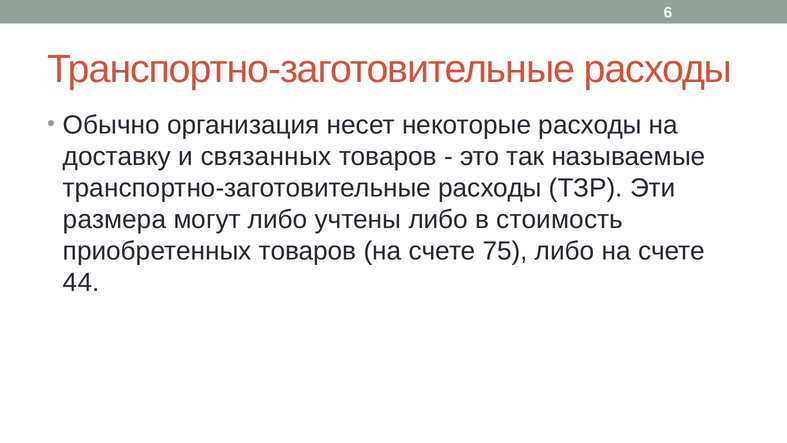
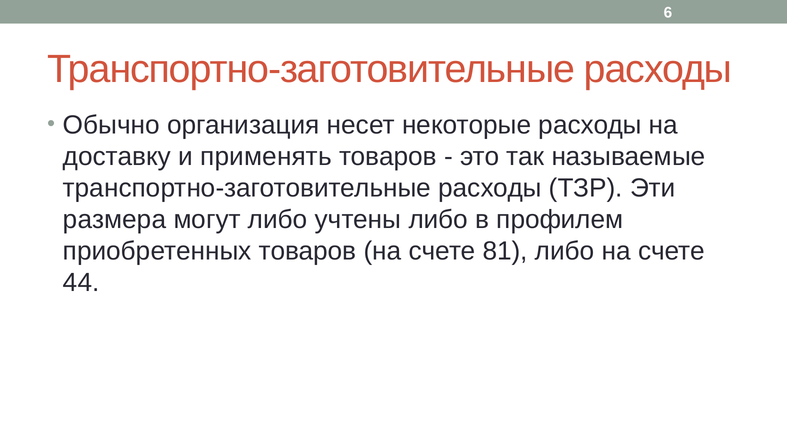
связанных: связанных -> применять (266, 156)
стоимость: стоимость -> профилем (560, 219)
75: 75 -> 81 (505, 251)
